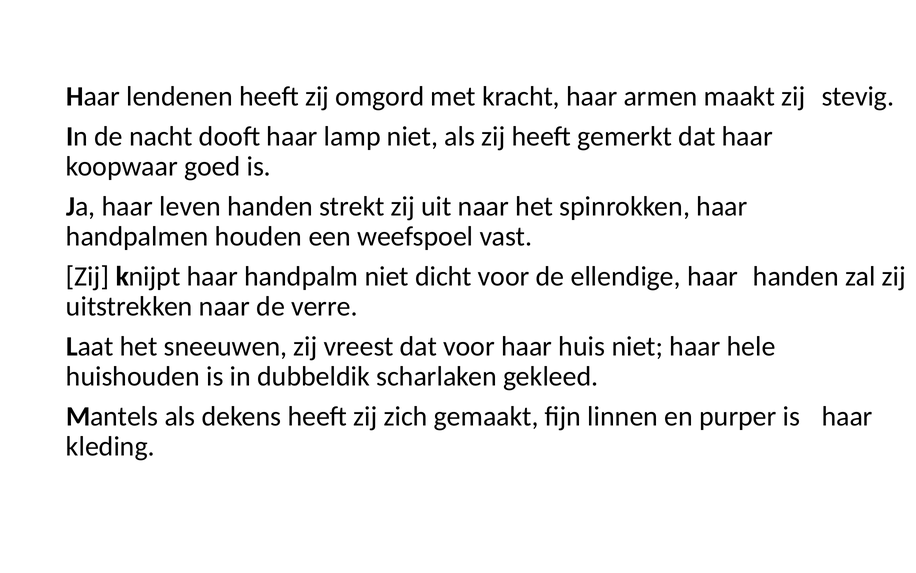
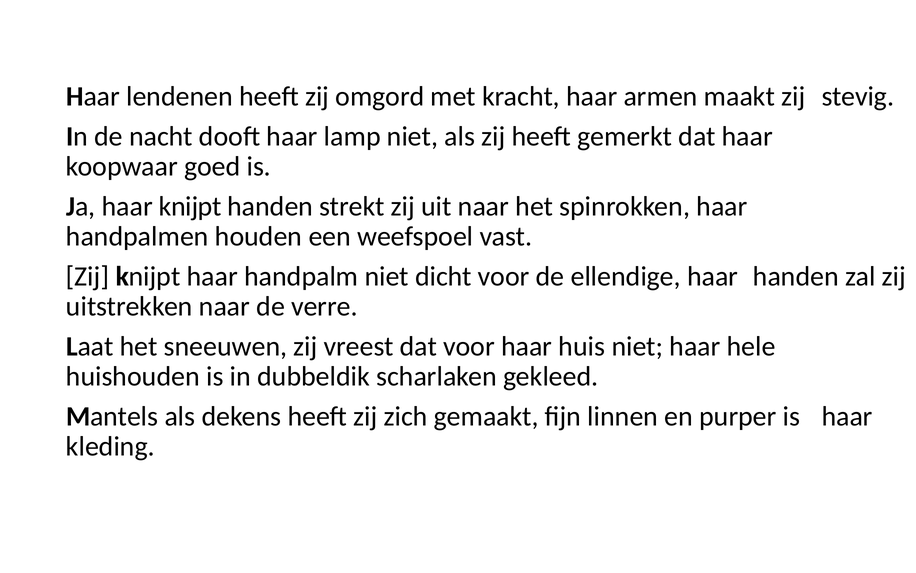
haar leven: leven -> knijpt (190, 206)
